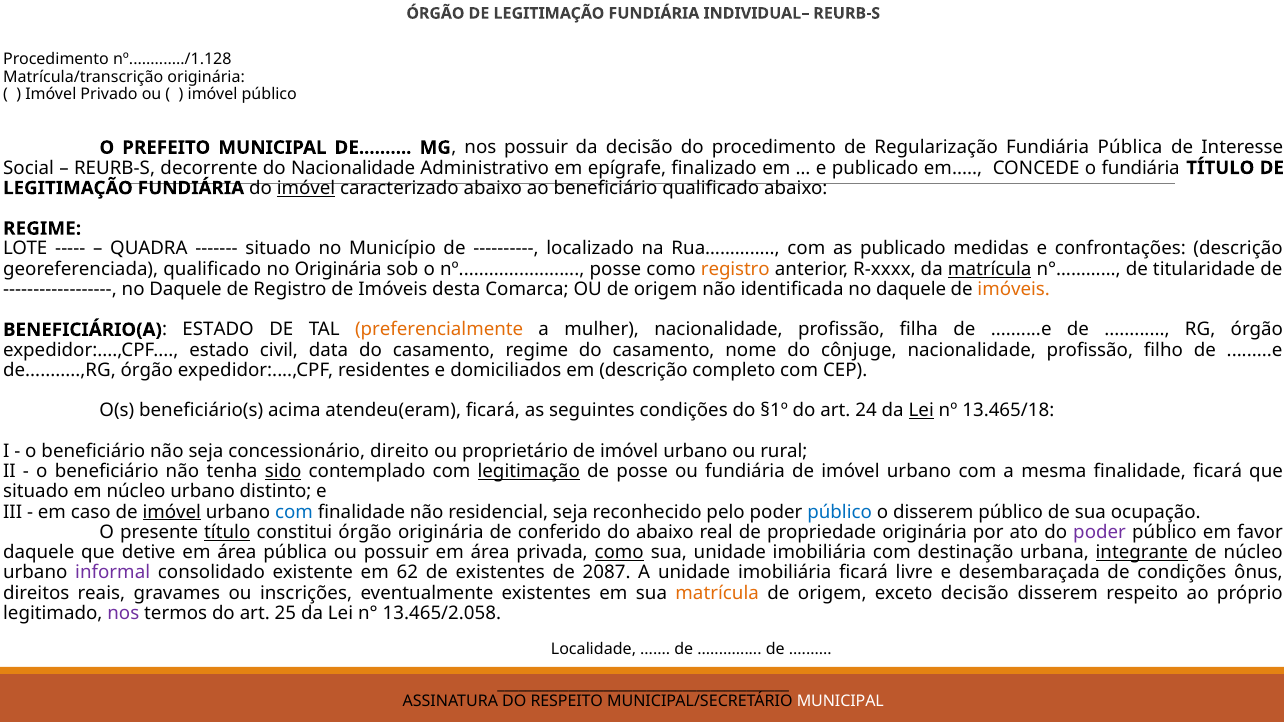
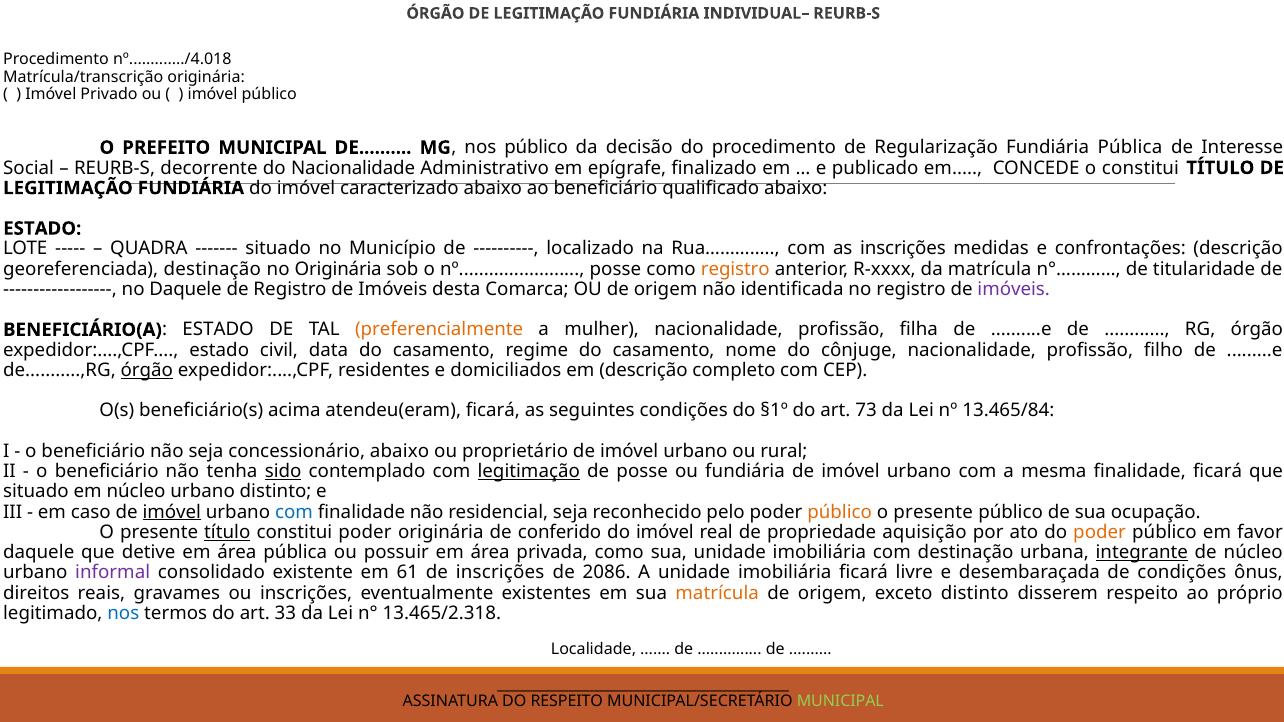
nº............./1.128: nº............./1.128 -> nº............./4.018 (172, 60)
nos possuir: possuir -> público (536, 148)
o fundiária: fundiária -> constitui (1141, 168)
imóvel underline: present -> none (306, 188)
REGIME: REGIME -> ESTADO (42, 229)
as publicado: publicado -> inscrições (903, 249)
georeferenciada qualificado: qualificado -> destinação (212, 269)
matrícula underline: present -> none (990, 269)
identificada no daquele: daquele -> registro (911, 289)
imóveis colour: orange -> purple (1014, 289)
órgão underline: none -> present (147, 370)
24: 24 -> 73 (866, 411)
Lei underline: present -> none (921, 411)
13.465/18: 13.465/18 -> 13.465/84 (1008, 411)
concessionário direito: direito -> abaixo (400, 451)
público colour: blue -> orange (840, 512)
disserem: disserem -> presente (933, 512)
constitui órgão: órgão -> poder (365, 532)
abaixo: abaixo -> imóvel (665, 532)
propriedade originária: originária -> aquisição (924, 532)
poder colour: purple -> orange (1100, 532)
como underline: present -> none (619, 553)
62: 62 -> 61 (407, 573)
de existentes: existentes -> inscrições (500, 573)
2087: 2087 -> 2086 (607, 573)
exceto decisão: decisão -> distinto (975, 593)
nos colour: purple -> blue (123, 613)
25: 25 -> 33 (285, 613)
13.465/2.058: 13.465/2.058 -> 13.465/2.318 (442, 613)
MUNICIPAL colour: white -> light green (840, 701)
